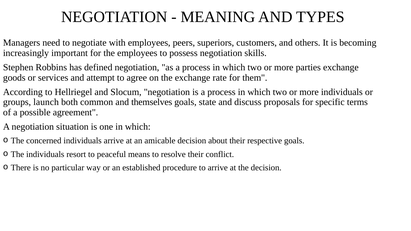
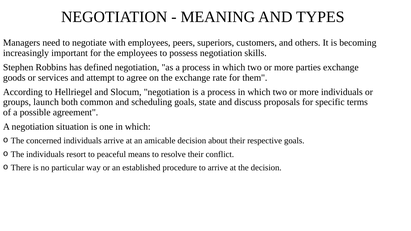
themselves: themselves -> scheduling (152, 102)
